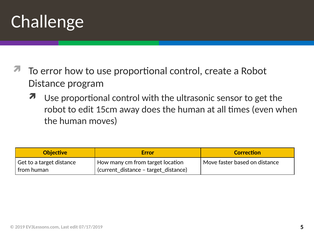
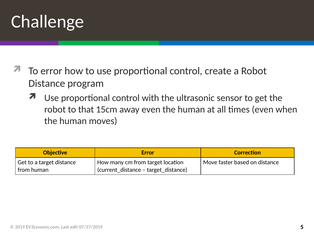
to edit: edit -> that (86, 110)
away does: does -> even (151, 110)
